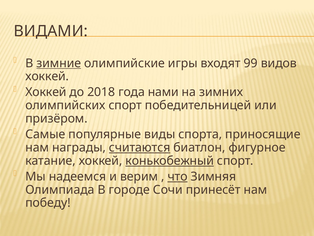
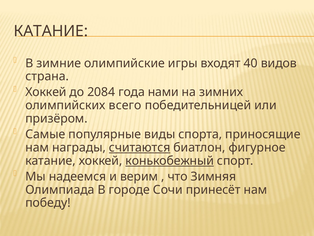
ВИДАМИ: ВИДАМИ -> КАТАНИЕ (51, 31)
зимние underline: present -> none (59, 63)
99: 99 -> 40 (251, 63)
хоккей: хоккей -> страна (47, 76)
2018: 2018 -> 2084 (101, 92)
олимпийских спорт: спорт -> всего (125, 105)
что underline: present -> none (178, 176)
